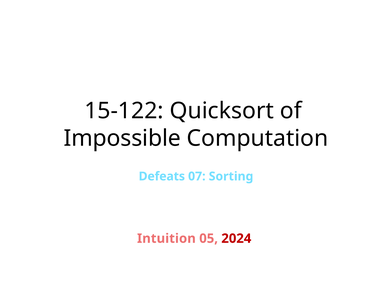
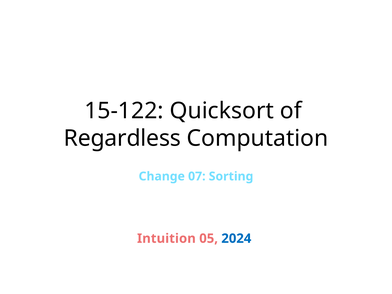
Impossible: Impossible -> Regardless (122, 138)
Defeats: Defeats -> Change (162, 176)
2024 colour: red -> blue (236, 238)
